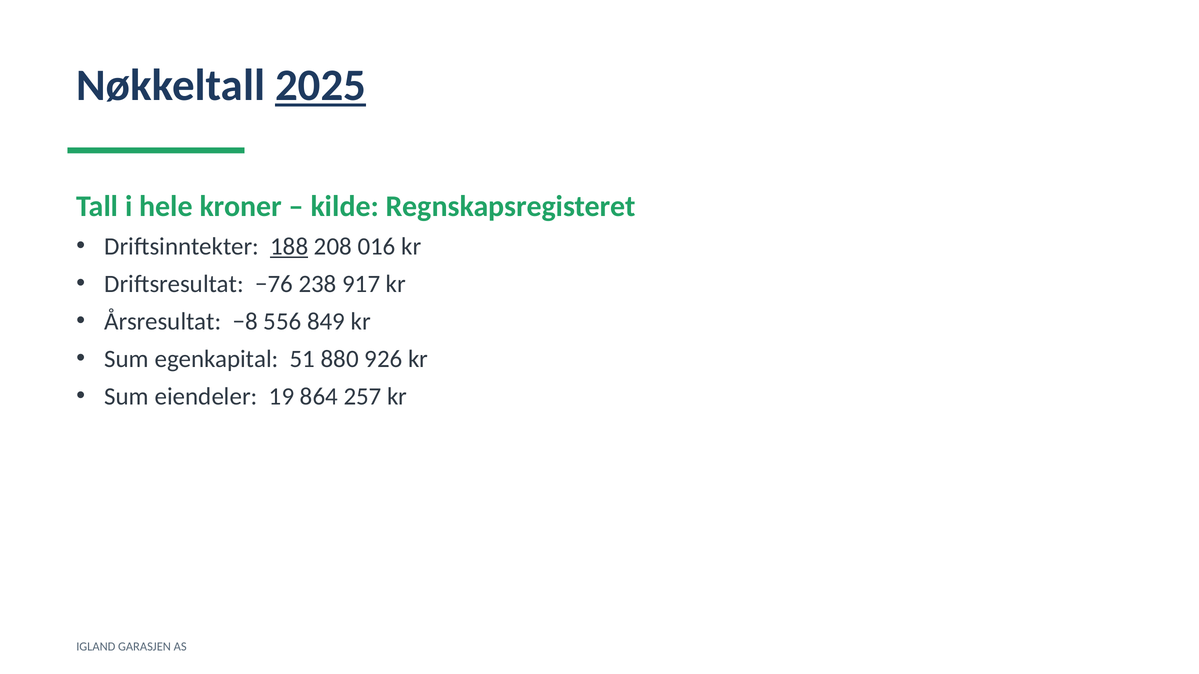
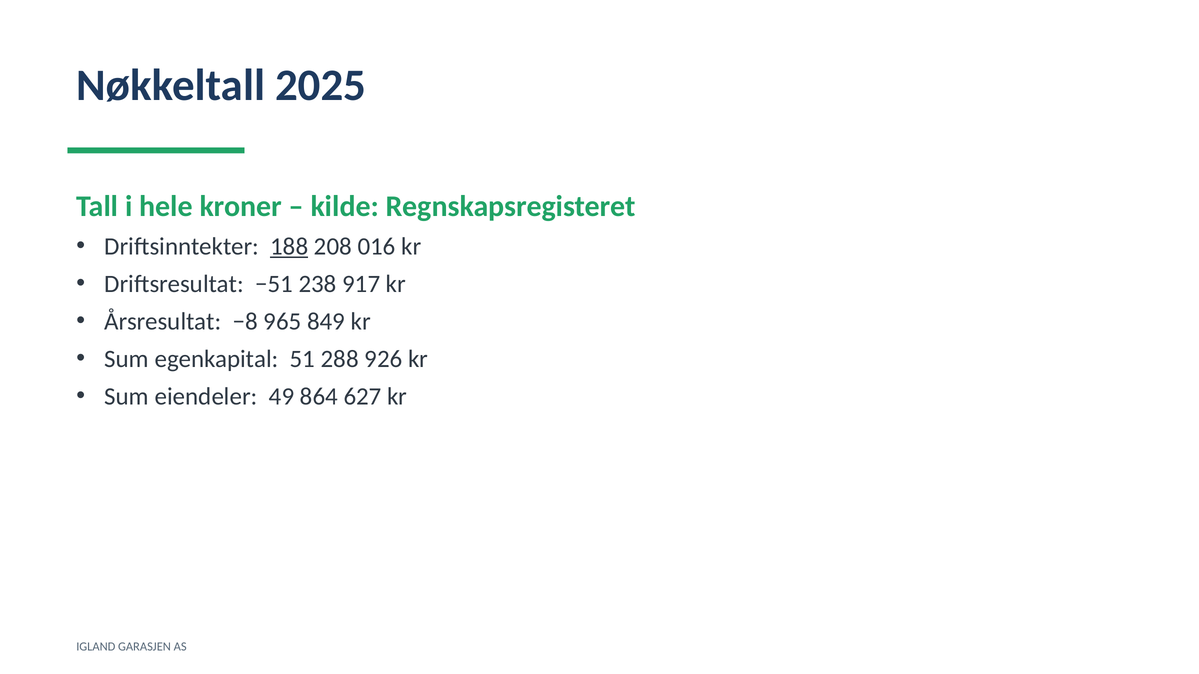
2025 underline: present -> none (321, 86)
−76: −76 -> −51 (274, 284)
556: 556 -> 965 (282, 322)
880: 880 -> 288 (340, 359)
19: 19 -> 49 (281, 397)
257: 257 -> 627 (363, 397)
